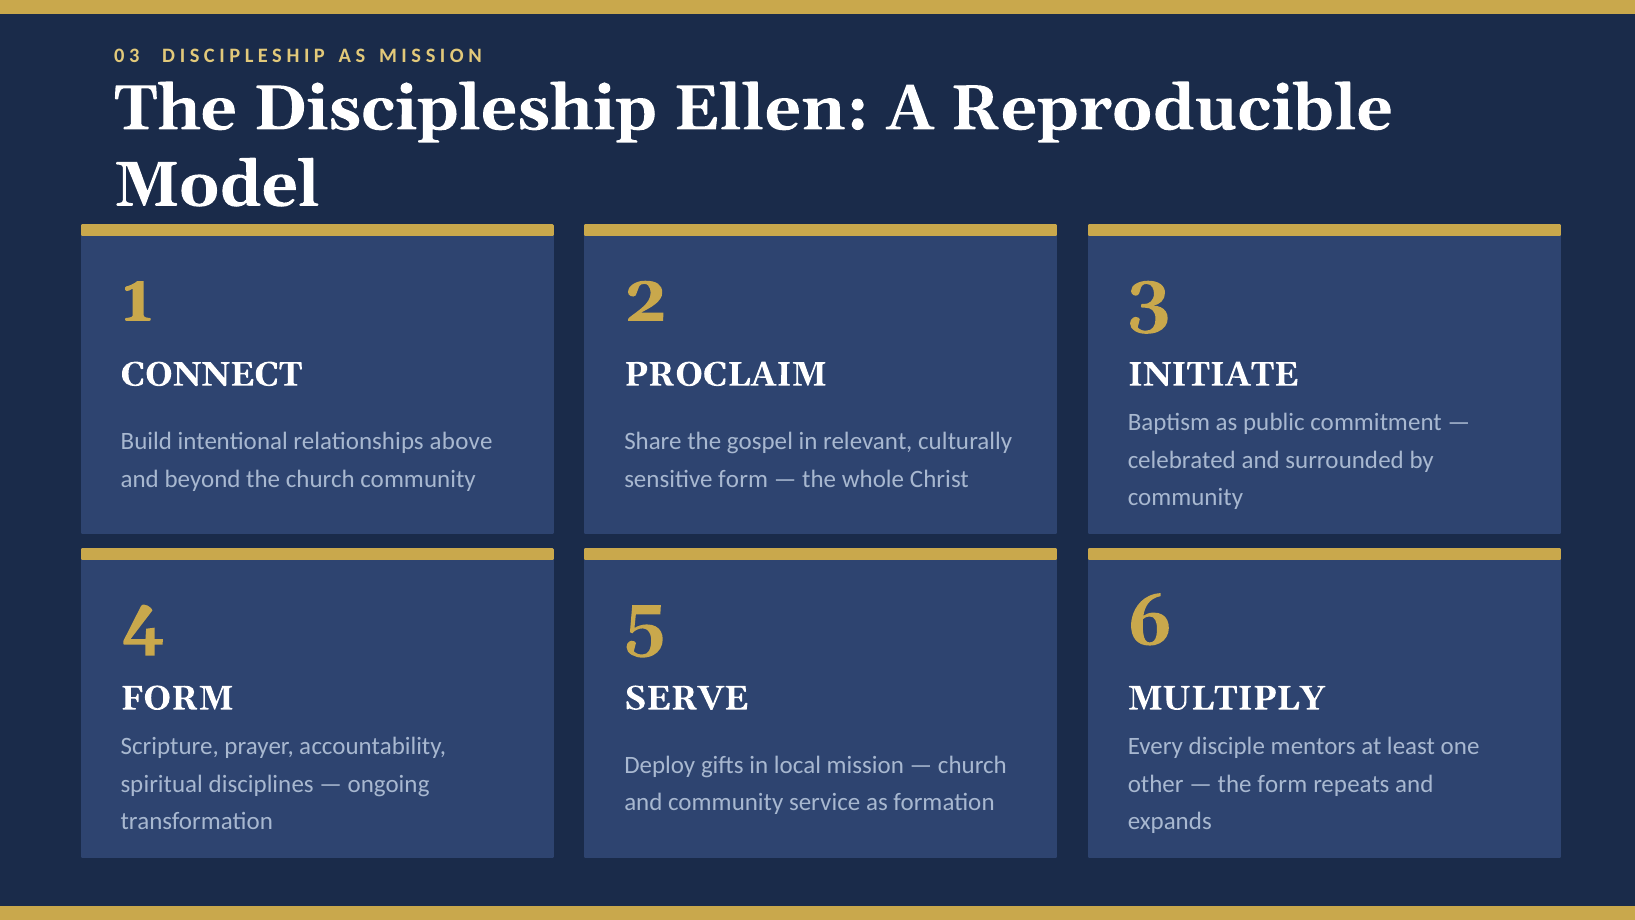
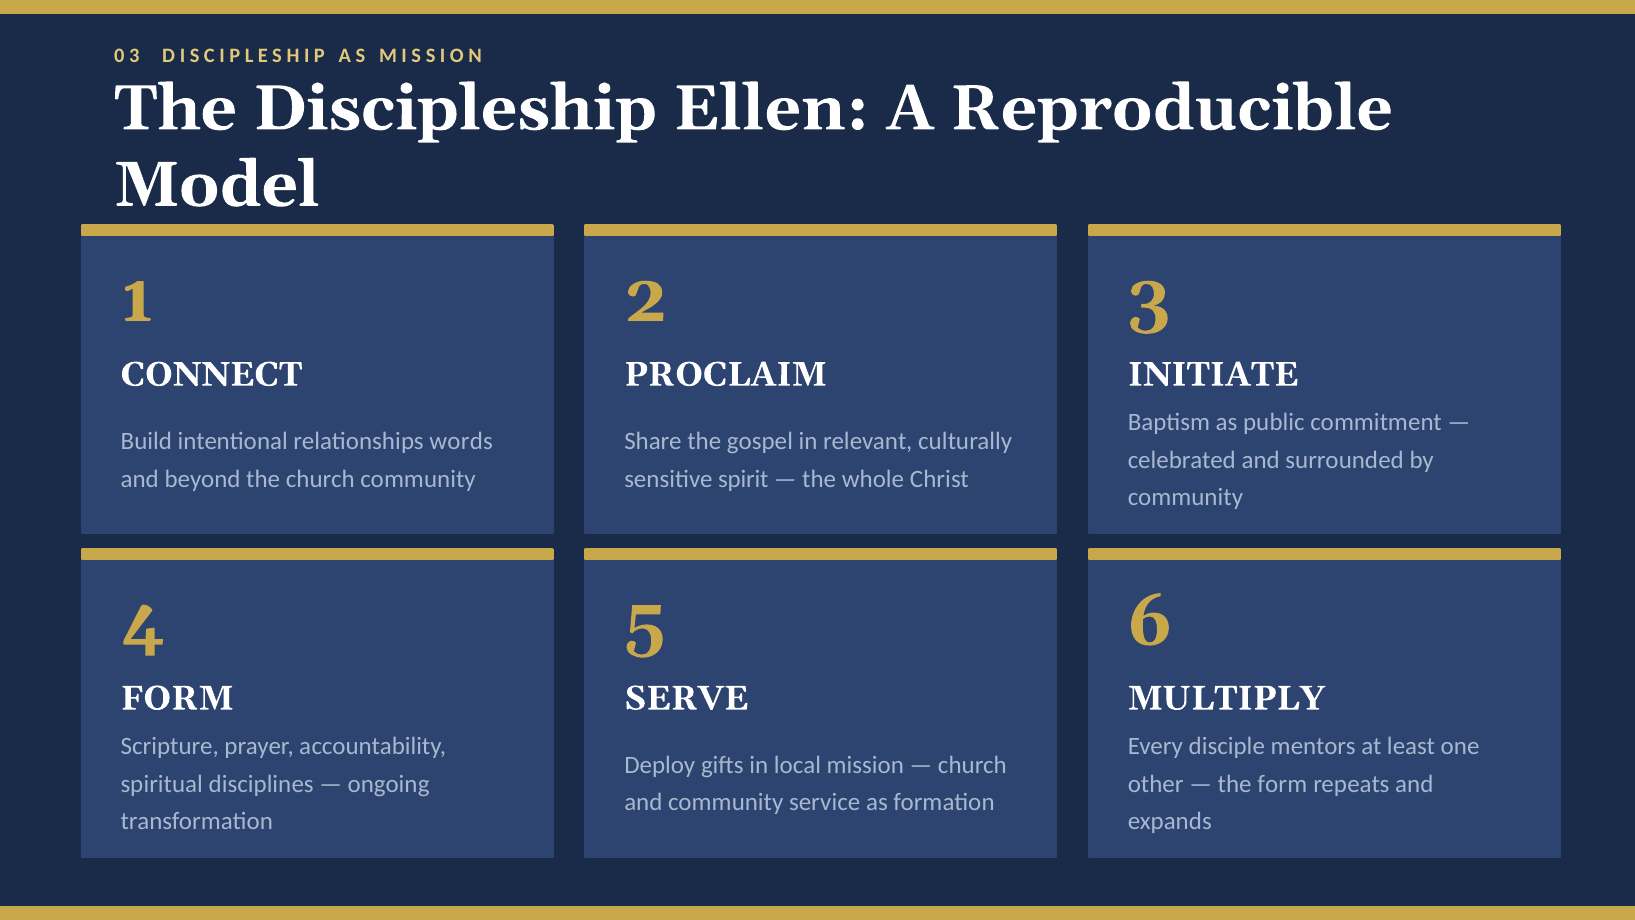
above: above -> words (461, 441)
sensitive form: form -> spirit (743, 479)
